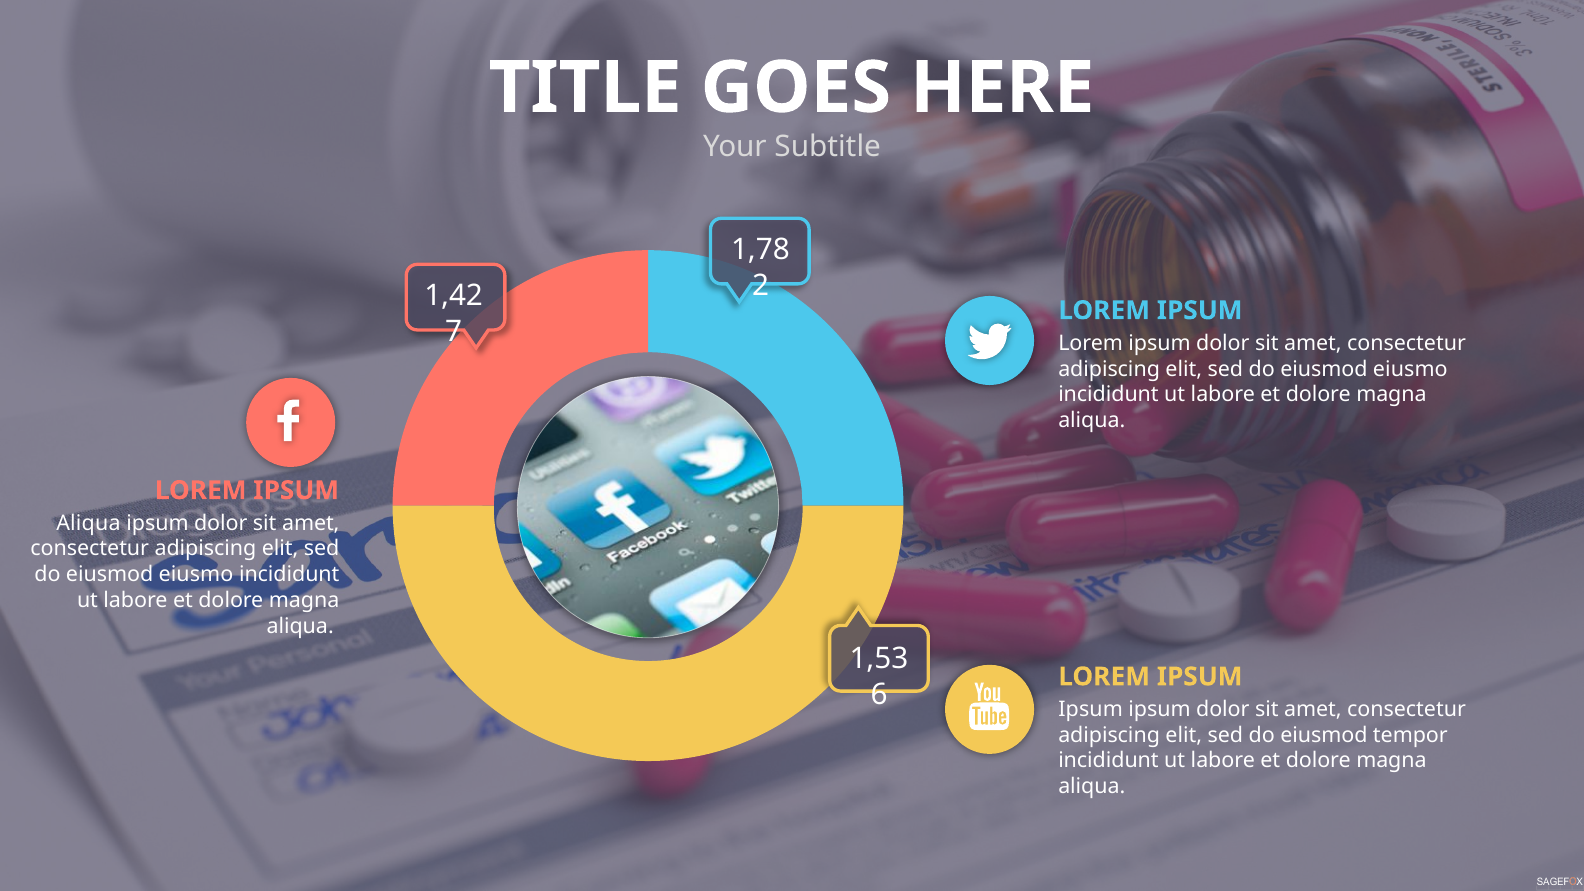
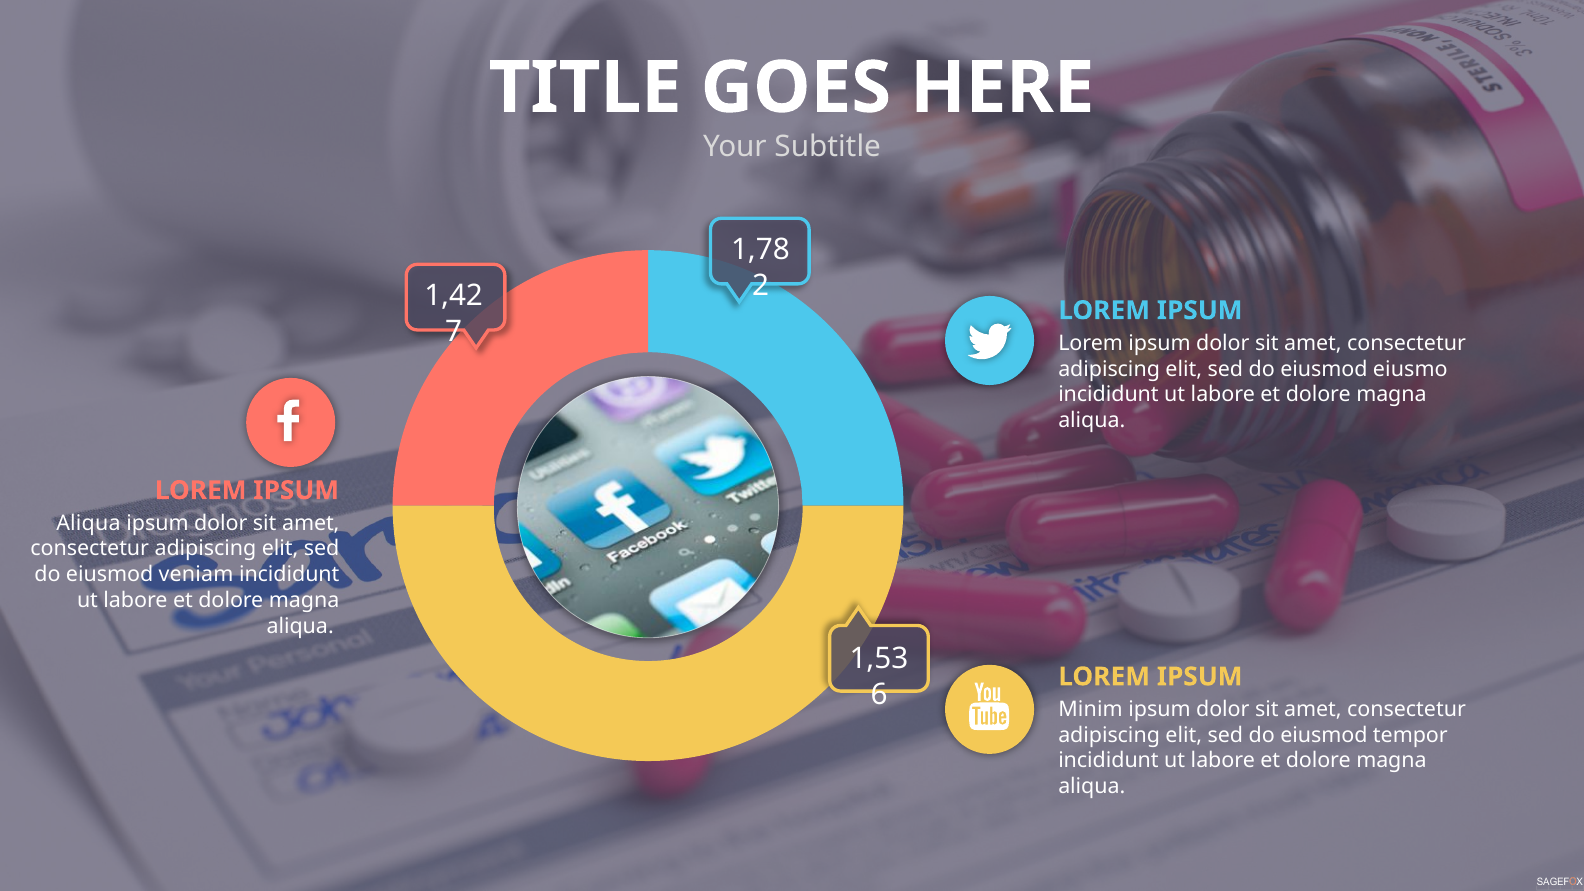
eiusmo: eiusmo -> veniam (196, 575)
Ipsum: Ipsum -> Minim (1091, 709)
